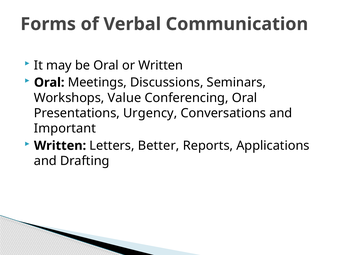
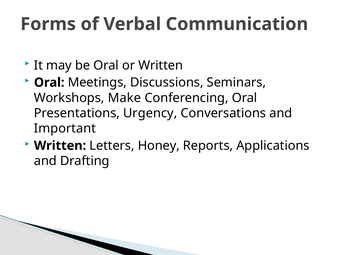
Value: Value -> Make (124, 98)
Better: Better -> Honey (159, 146)
